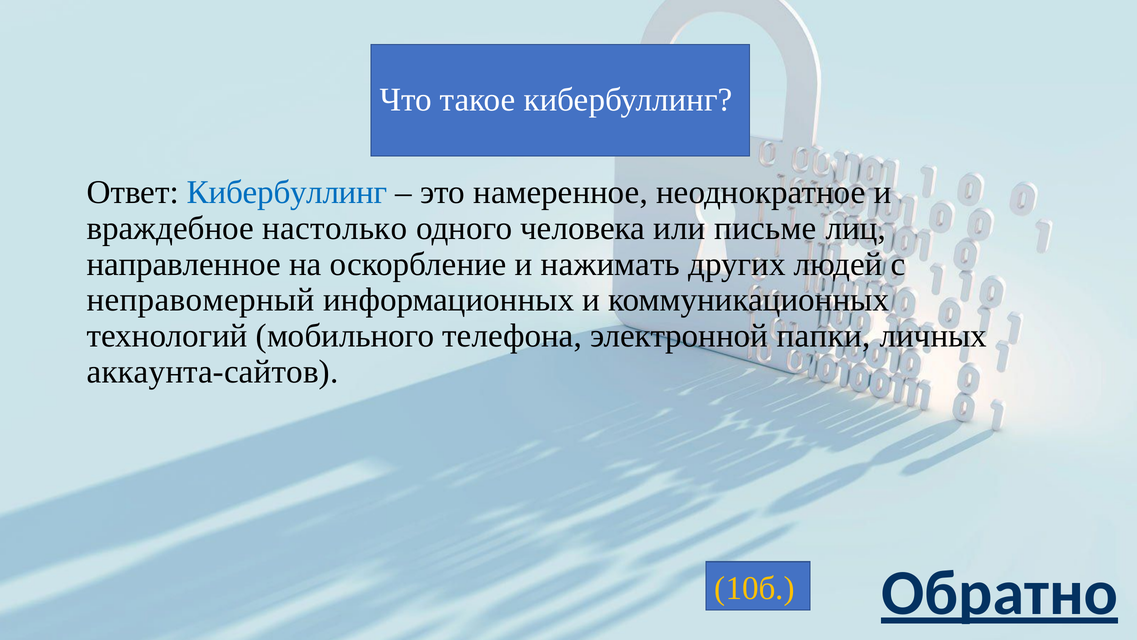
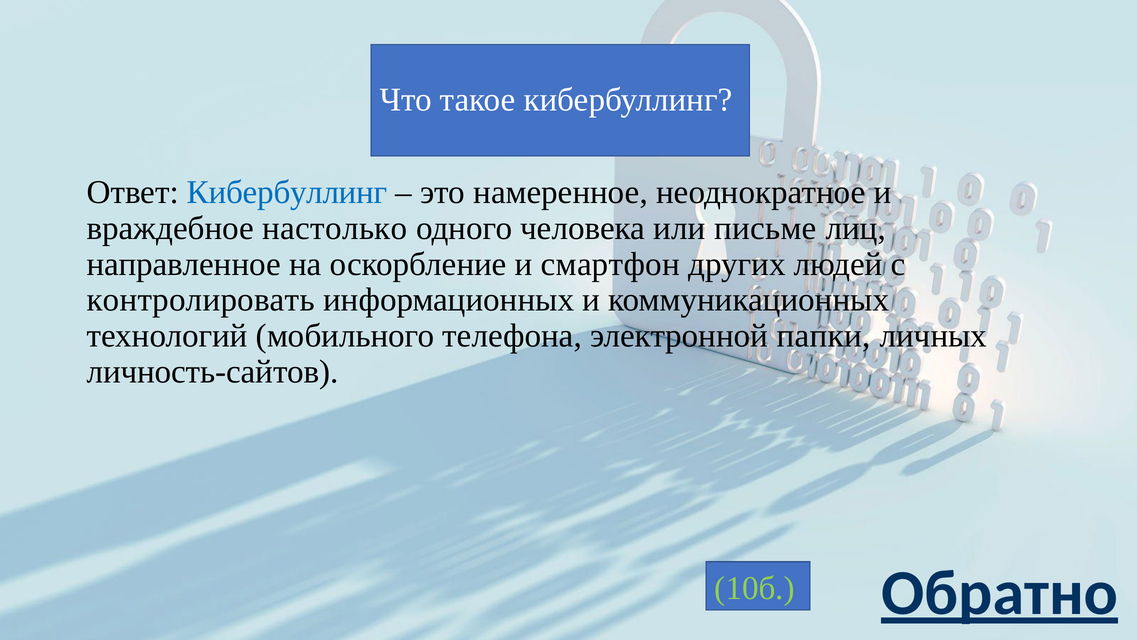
нажимать: нажимать -> смартфон (610, 264)
неправомерный: неправомерный -> контролировать (201, 300)
аккаунта-сайтов: аккаунта-сайтов -> личность-сайтов (213, 371)
10б colour: yellow -> light green (755, 588)
